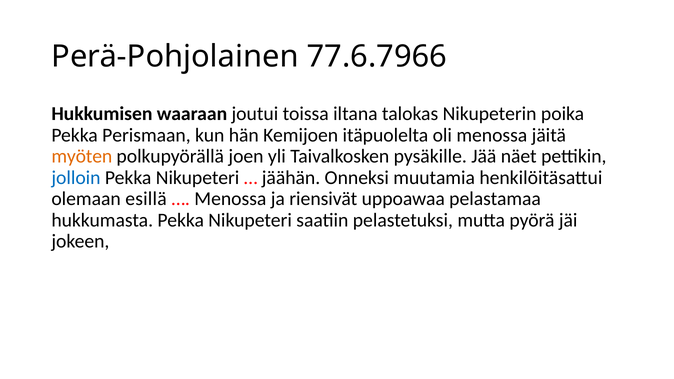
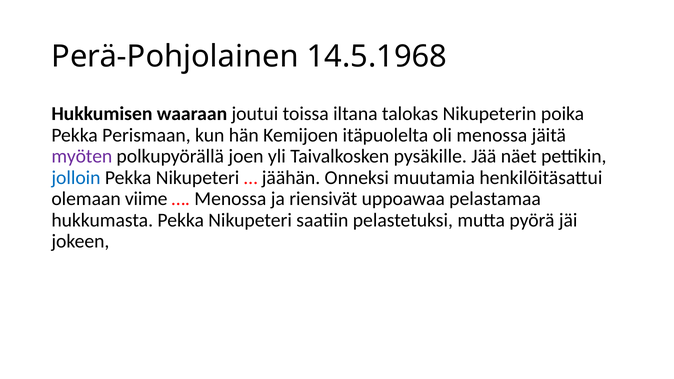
77.6.7966: 77.6.7966 -> 14.5.1968 (377, 57)
myöten colour: orange -> purple (82, 156)
esillä: esillä -> viime (146, 199)
